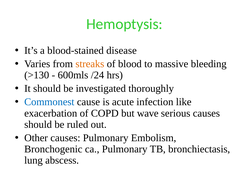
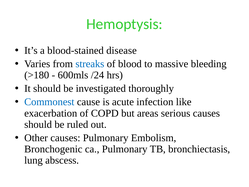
streaks colour: orange -> blue (90, 64)
>130: >130 -> >180 (37, 75)
wave: wave -> areas (148, 113)
